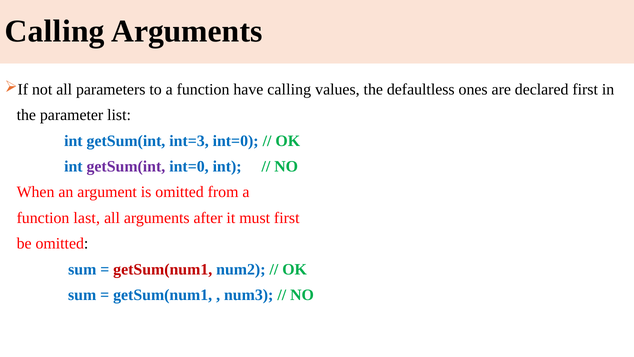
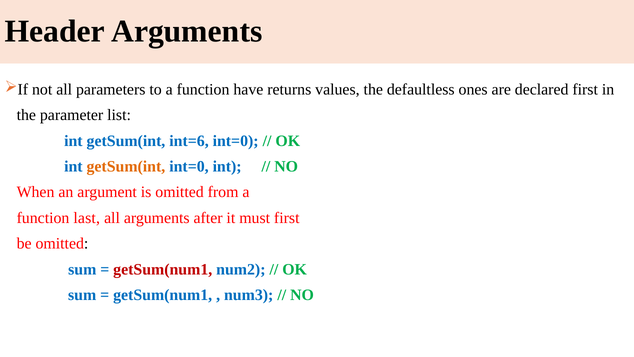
Calling: Calling -> Header (55, 31)
have calling: calling -> returns (289, 89)
int=3: int=3 -> int=6 (189, 141)
getSum(int colour: purple -> orange (126, 166)
